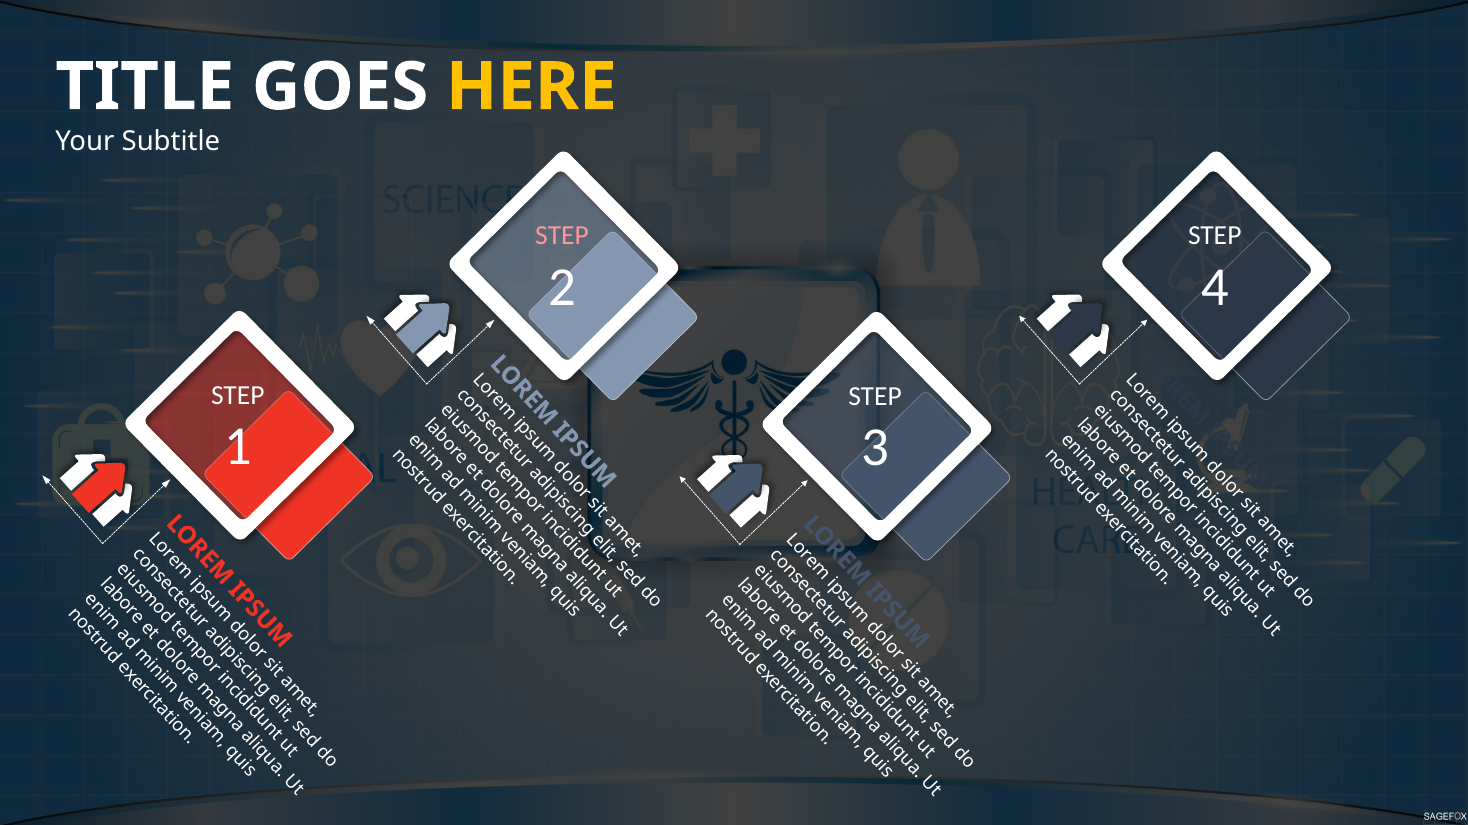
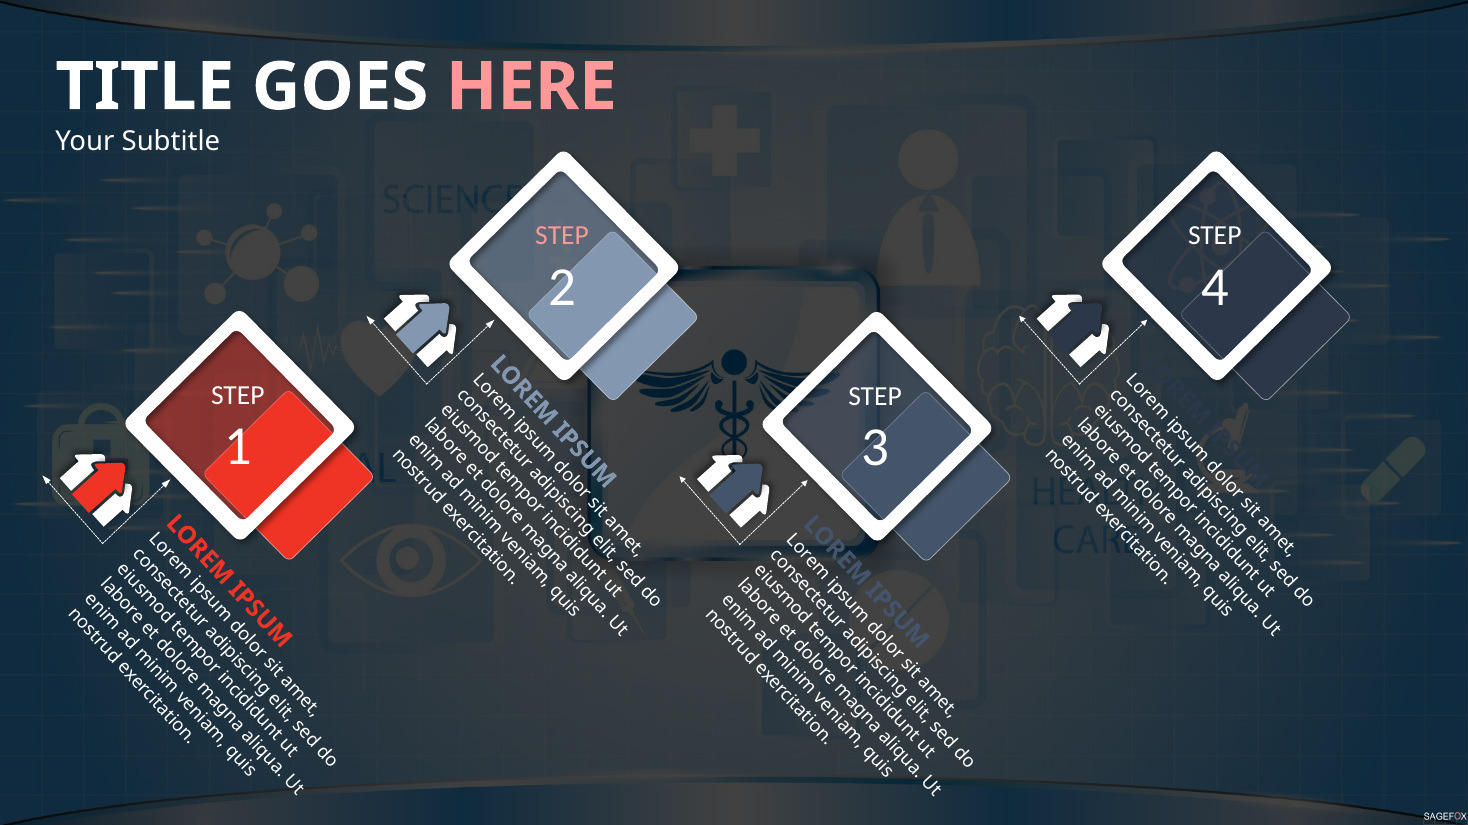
HERE colour: yellow -> pink (531, 87)
